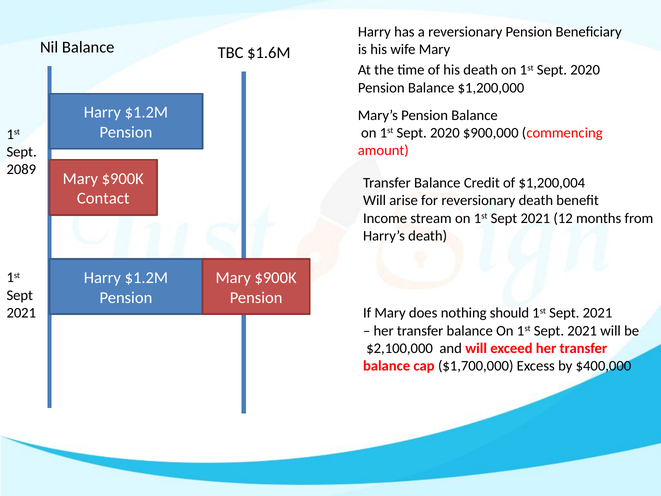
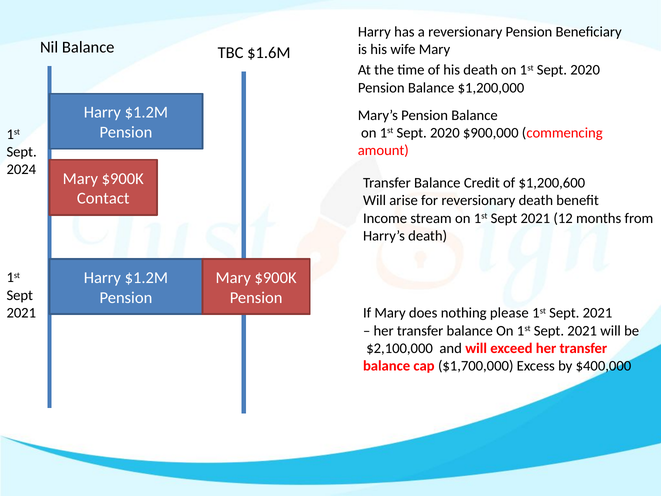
2089: 2089 -> 2024 (21, 170)
$1,200,004: $1,200,004 -> $1,200,600 (552, 183)
should: should -> please (509, 313)
